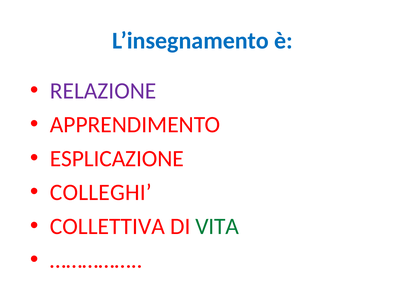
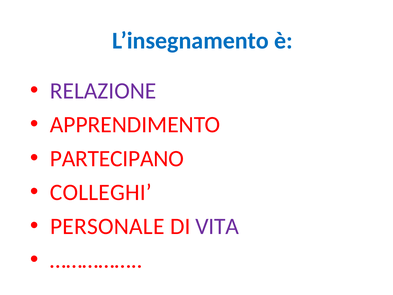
ESPLICAZIONE: ESPLICAZIONE -> PARTECIPANO (117, 158)
COLLETTIVA: COLLETTIVA -> PERSONALE (107, 226)
VITA colour: green -> purple (217, 226)
